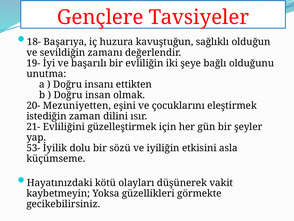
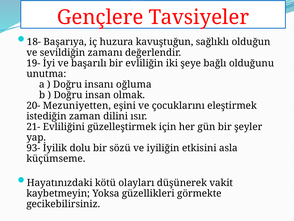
ettikten: ettikten -> oğluma (134, 84)
53-: 53- -> 93- (33, 148)
